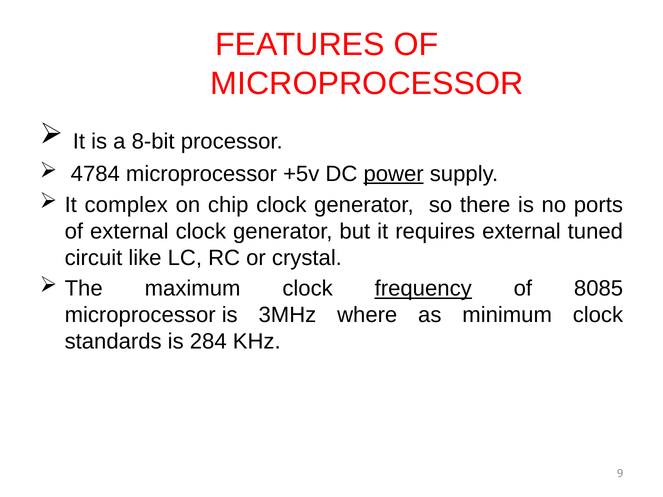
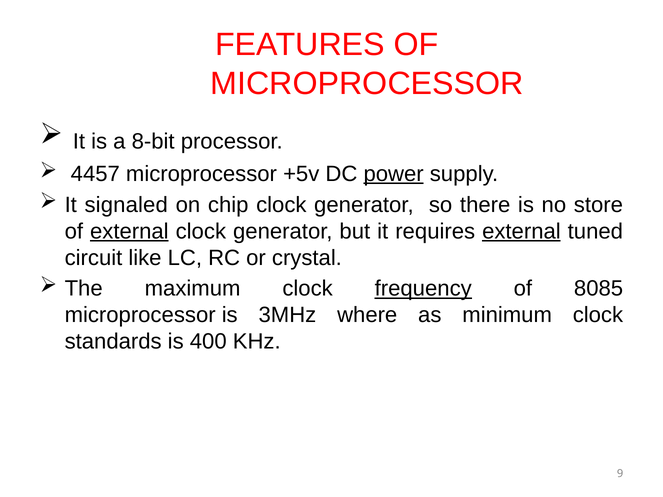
4784: 4784 -> 4457 (95, 174)
complex: complex -> signaled (126, 205)
ports: ports -> store (598, 205)
external underline: none -> present (129, 231)
external underline: none -> present (521, 231)
284: 284 -> 400 (208, 342)
